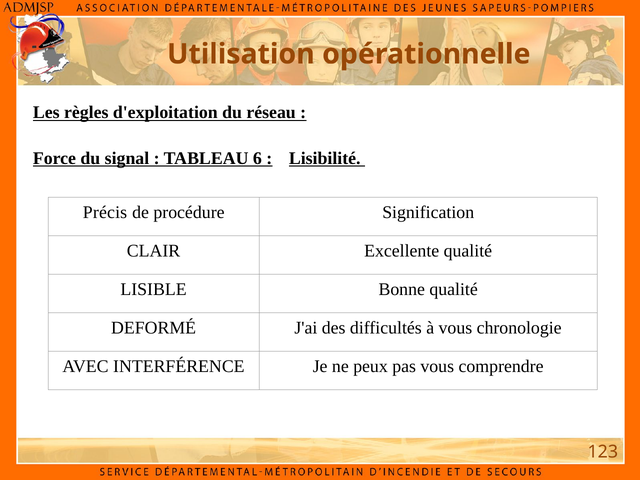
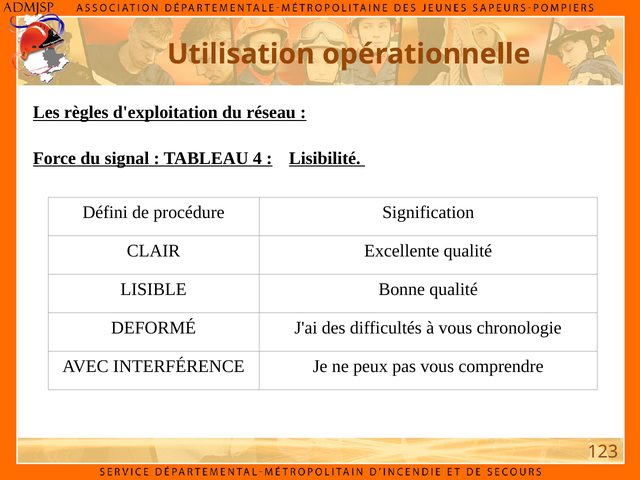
6: 6 -> 4 (257, 158)
Précis: Précis -> Défini (105, 212)
